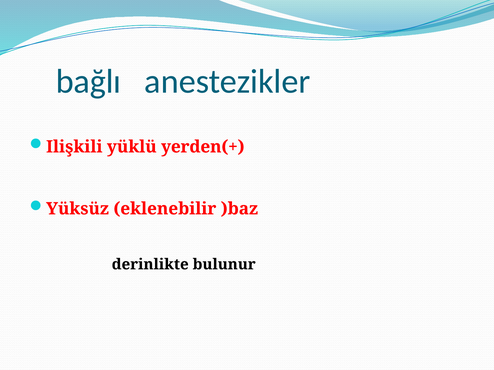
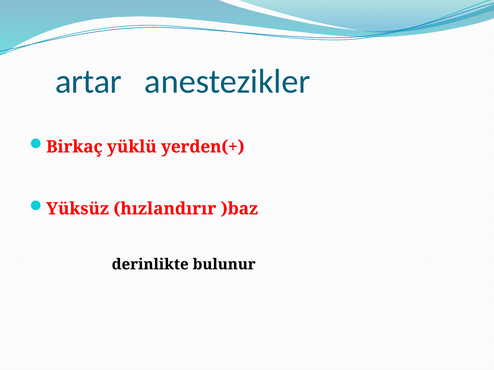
bağlı: bağlı -> artar (89, 82)
Ilişkili: Ilişkili -> Birkaç (74, 147)
eklenebilir: eklenebilir -> hızlandırır (165, 209)
